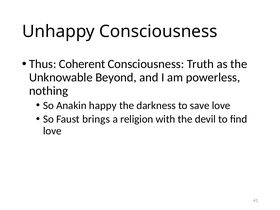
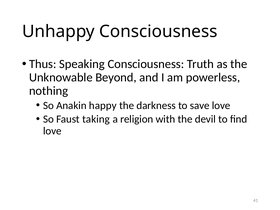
Coherent: Coherent -> Speaking (82, 64)
brings: brings -> taking (96, 119)
